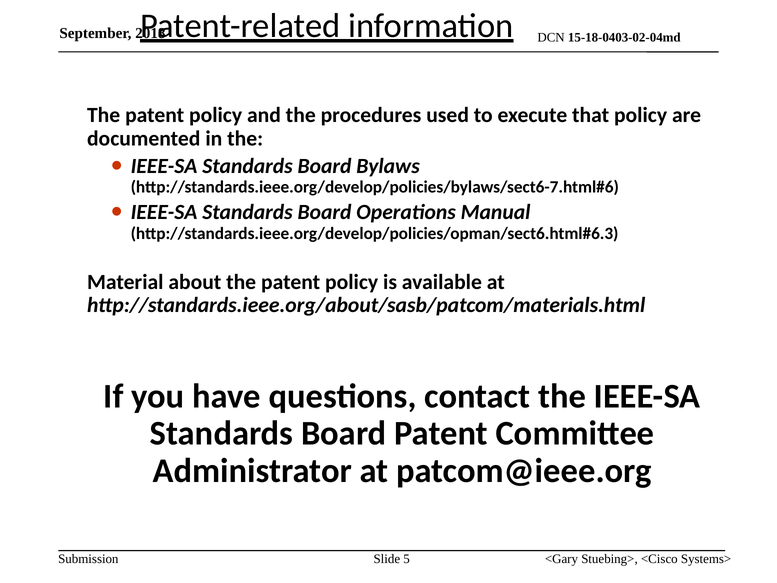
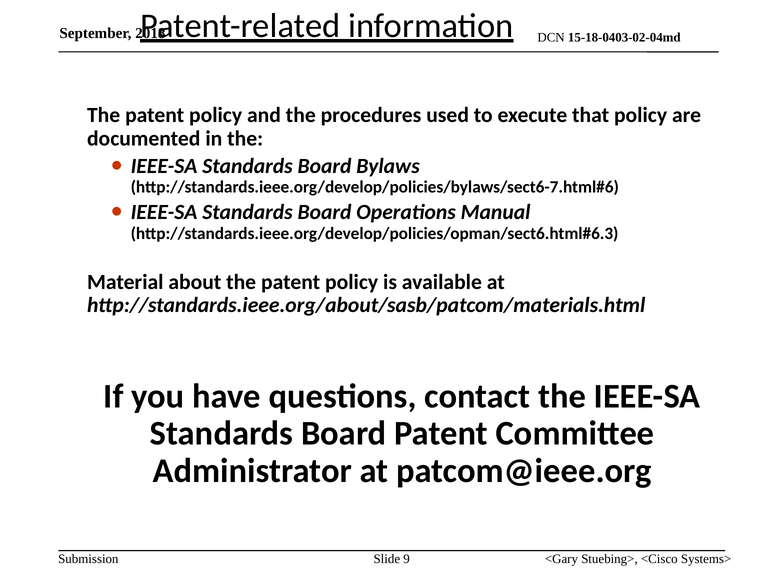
5: 5 -> 9 (407, 559)
